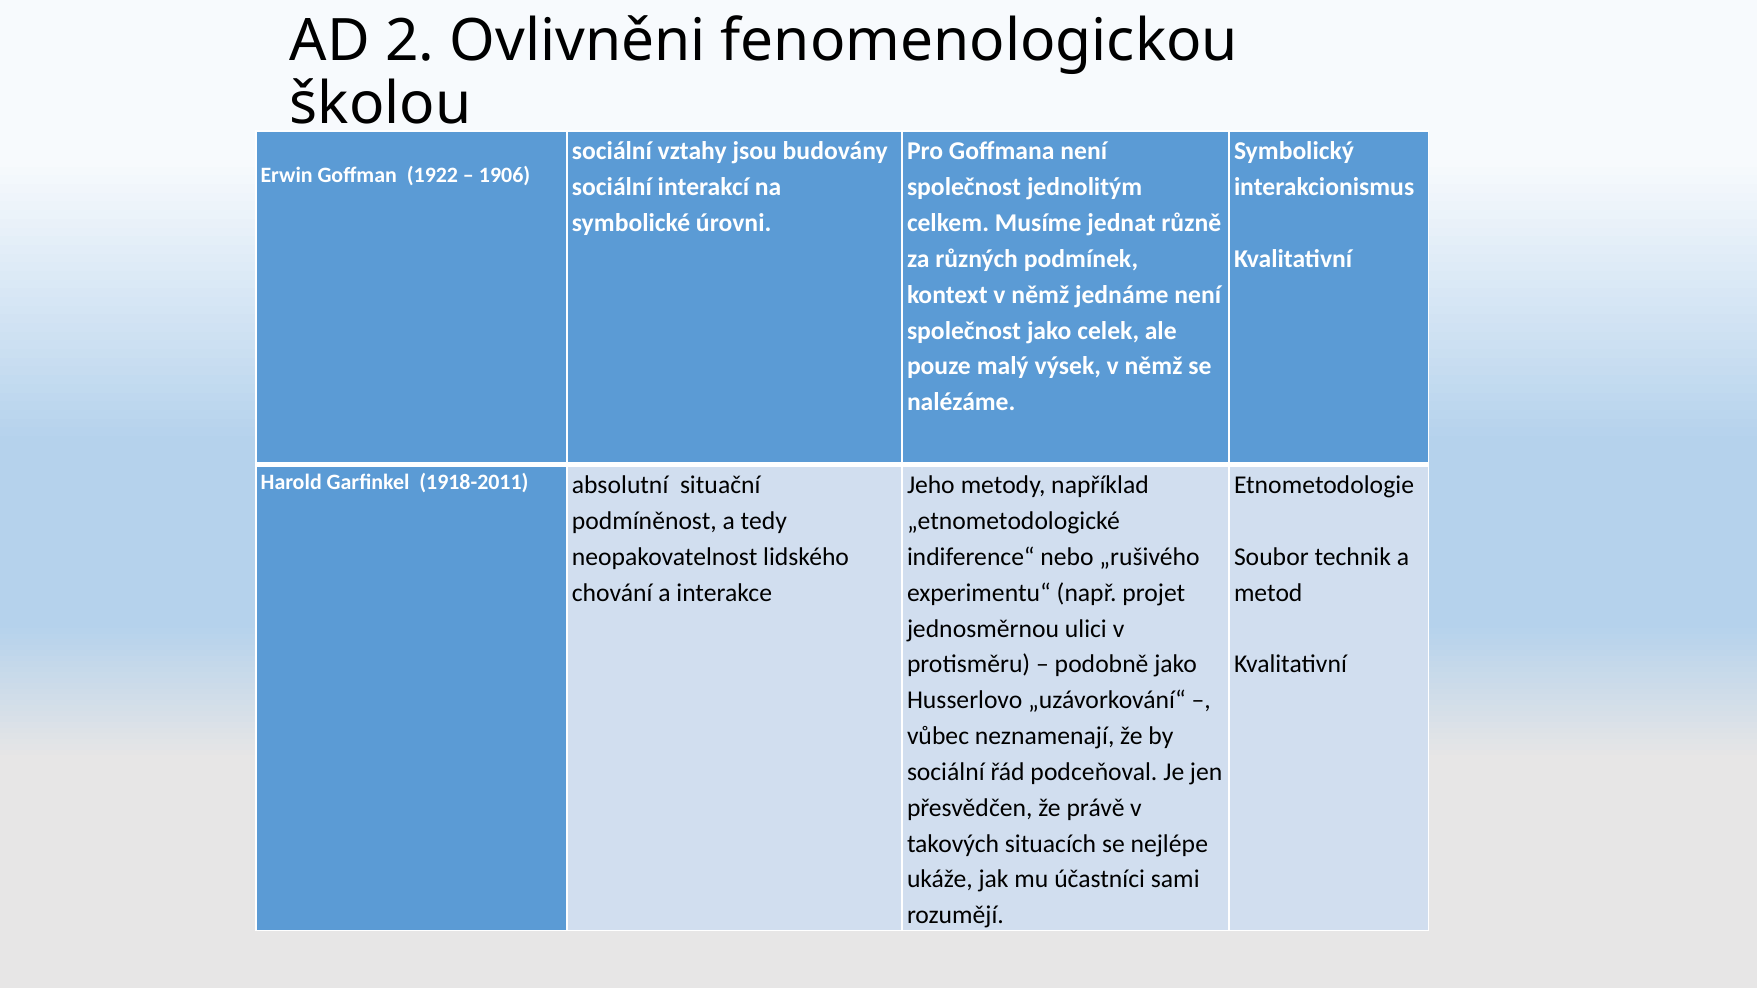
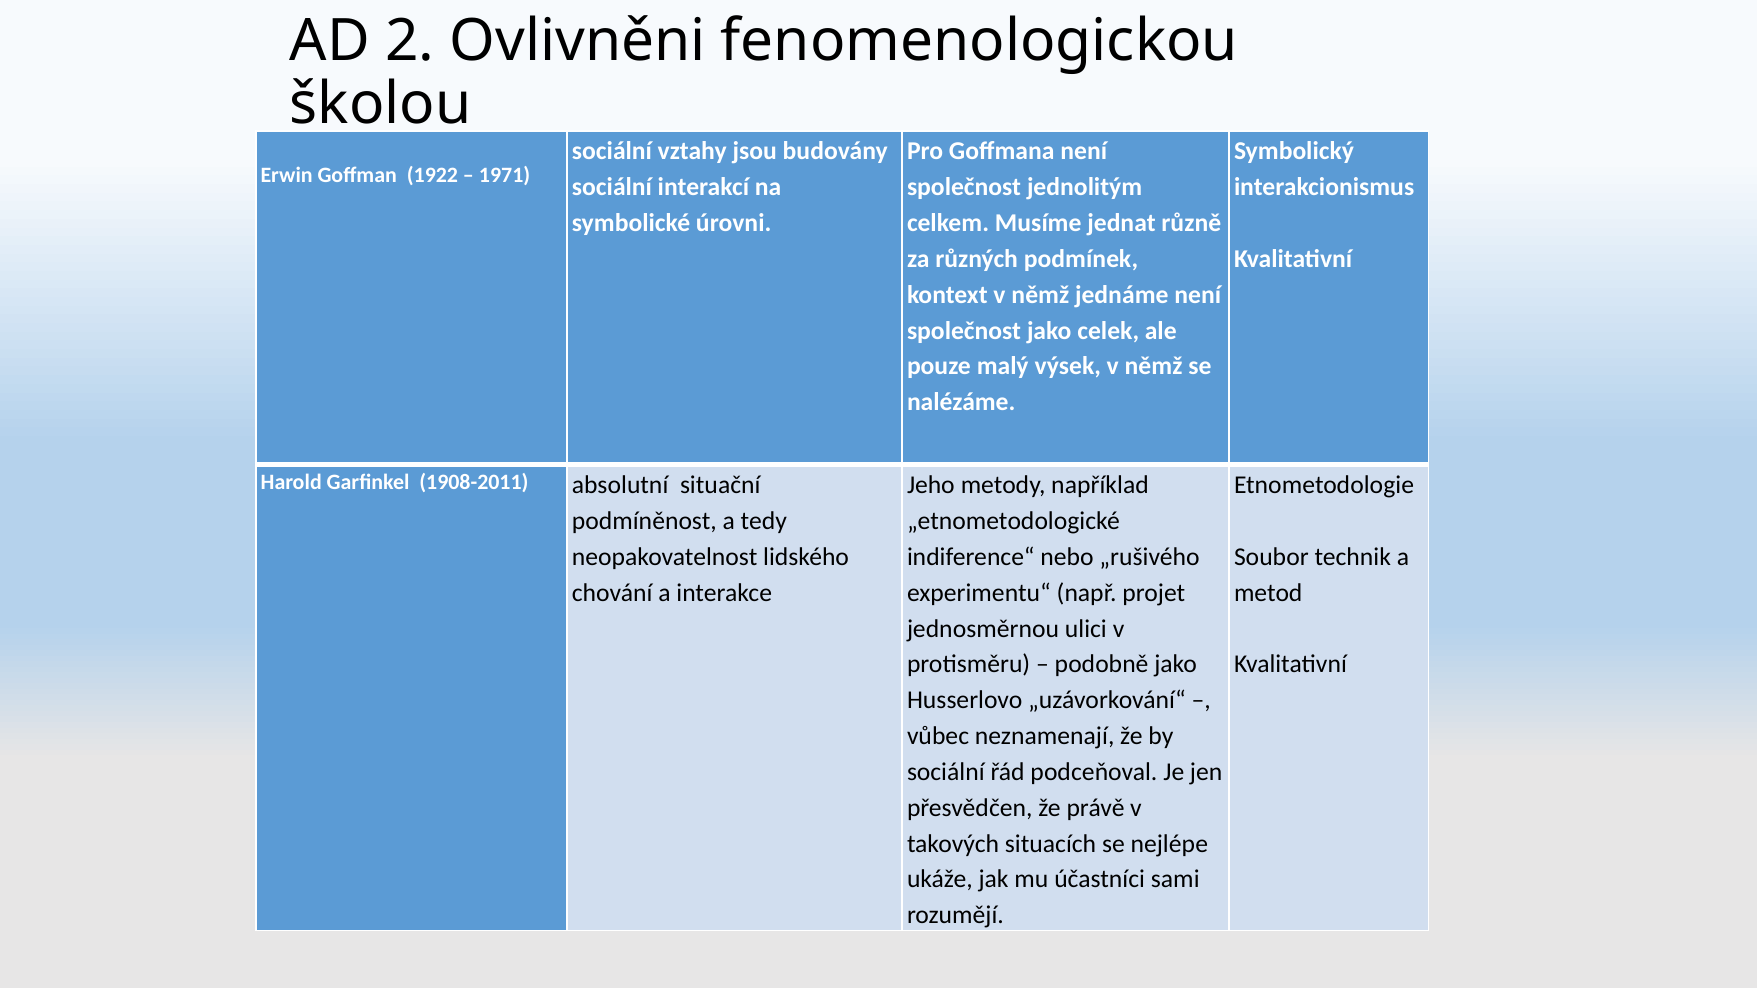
1906: 1906 -> 1971 (505, 175)
1918-2011: 1918-2011 -> 1908-2011 (474, 482)
